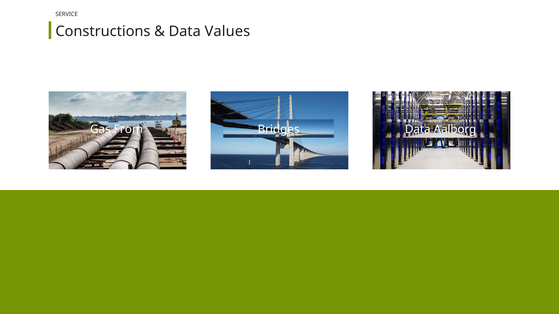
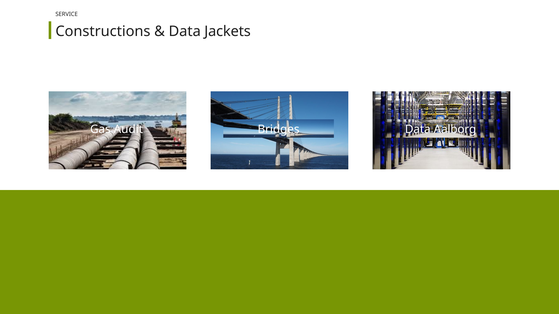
Values: Values -> Jackets (228, 31)
From: From -> Audit (128, 129)
